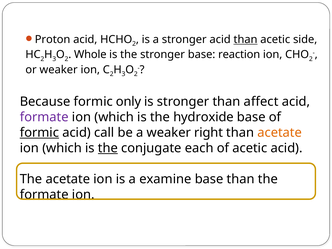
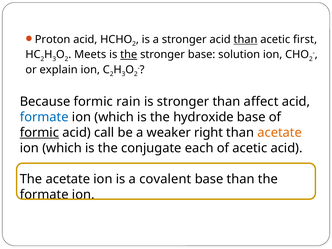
side: side -> first (305, 39)
Whole: Whole -> Meets (90, 55)
the underline: none -> present (129, 55)
reaction: reaction -> solution (239, 55)
or weaker: weaker -> explain (59, 70)
only: only -> rain (128, 102)
formate colour: purple -> blue (44, 117)
the underline: present -> none (108, 148)
examine: examine -> covalent (165, 179)
